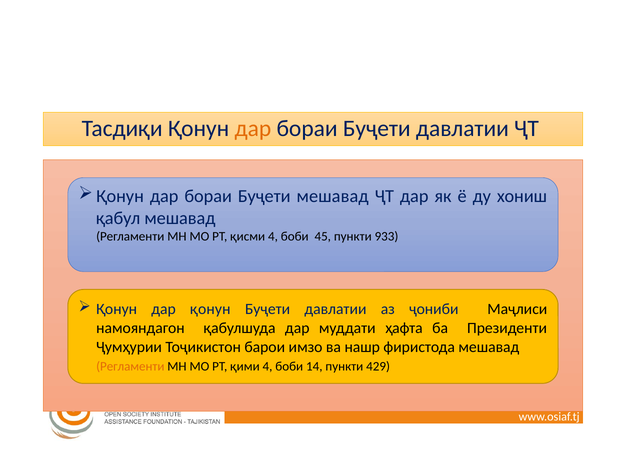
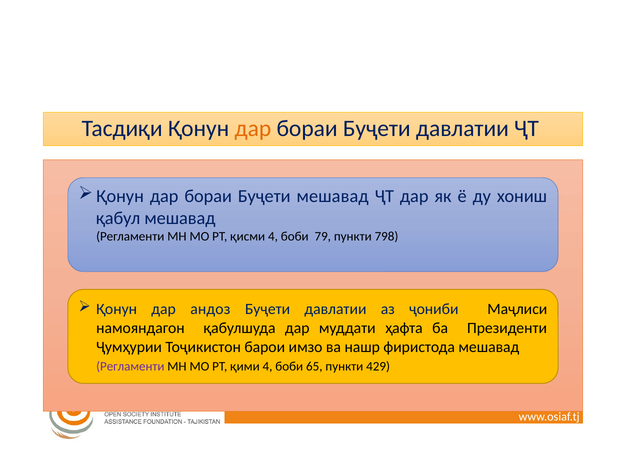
45: 45 -> 79 (323, 236)
933: 933 -> 798 (387, 236)
дар қонун: қонун -> андоз (210, 309)
Регламенти colour: orange -> purple (130, 366)
14: 14 -> 65 (314, 366)
